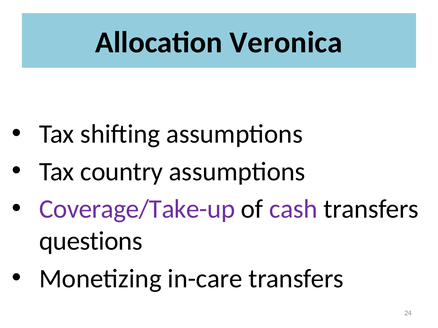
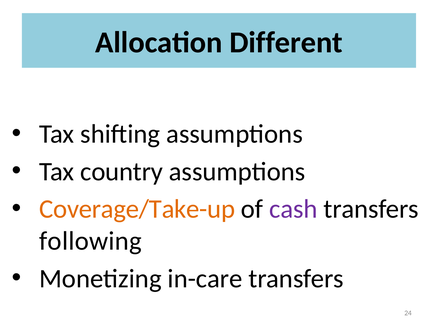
Veronica: Veronica -> Different (286, 43)
Coverage/Take-up colour: purple -> orange (137, 209)
questions: questions -> following (91, 241)
